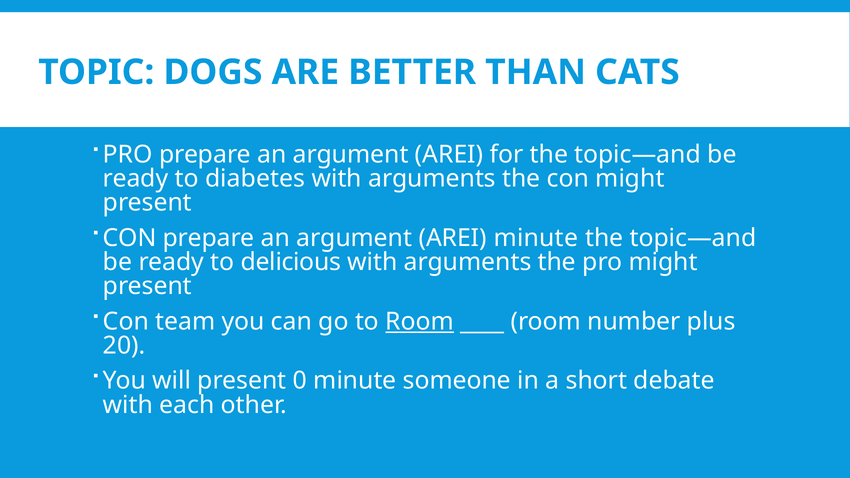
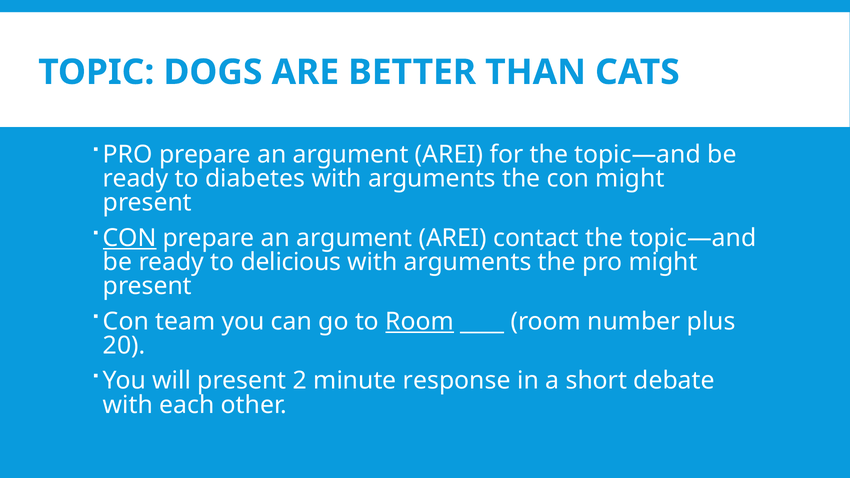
CON underline: none -> present (130, 238)
AREI minute: minute -> contact (536, 238)
0: 0 -> 2 (300, 381)
someone: someone -> response (457, 381)
